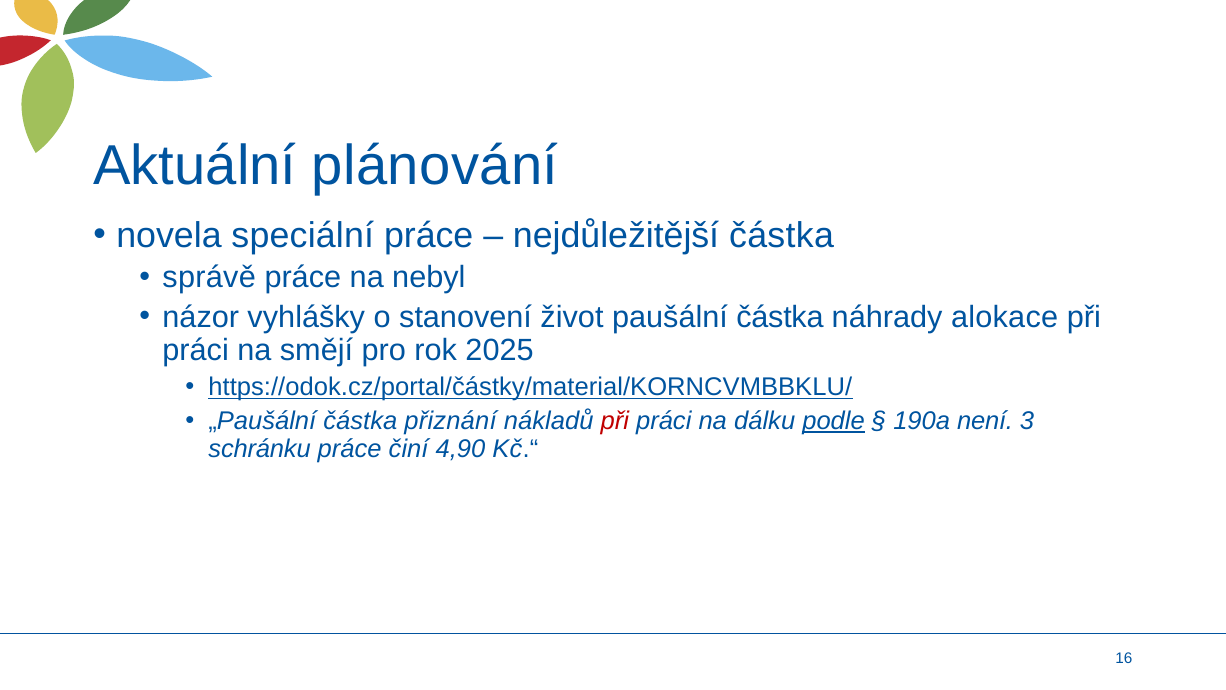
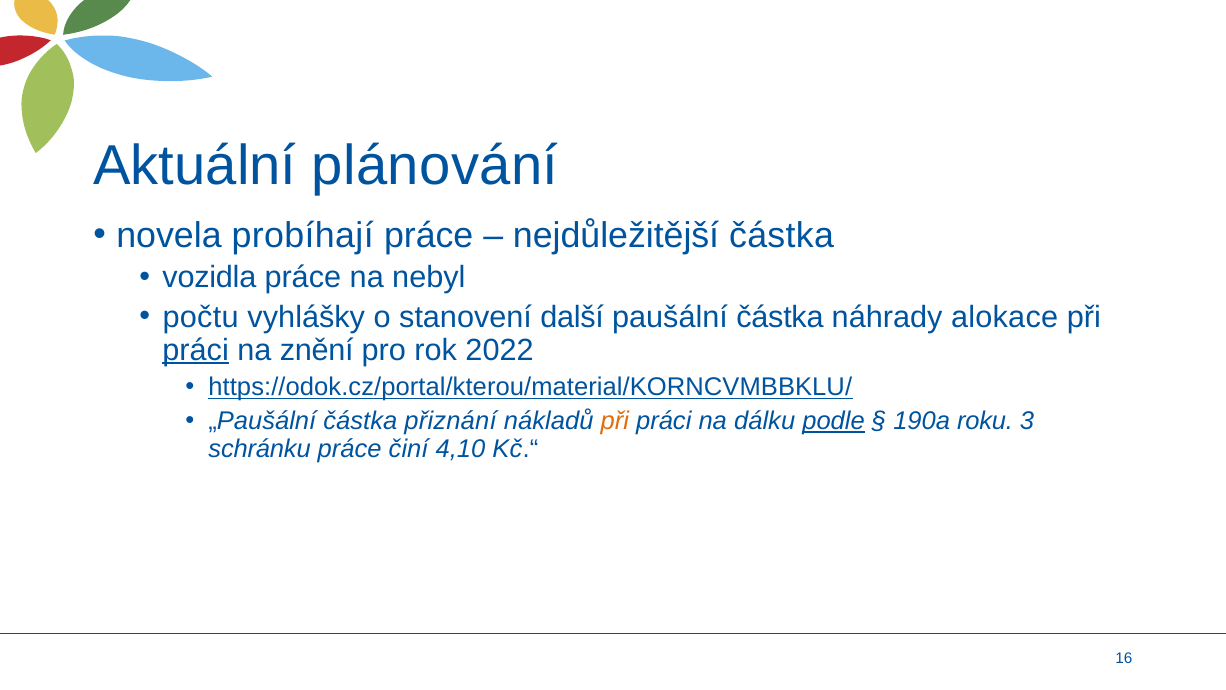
speciální: speciální -> probíhají (303, 235)
správě: správě -> vozidla (209, 277)
názor: názor -> počtu (201, 317)
život: život -> další (572, 317)
práci underline: none -> present (196, 350)
smějí: smějí -> znění (317, 350)
2025: 2025 -> 2022 (500, 350)
https://odok.cz/portal/částky/material/KORNCVMBBKLU/: https://odok.cz/portal/částky/material/KORNCVMBBKLU/ -> https://odok.cz/portal/kterou/material/KORNCVMBBKLU/ (530, 387)
při colour: red -> orange (615, 421)
není: není -> roku (985, 421)
4,90: 4,90 -> 4,10 (461, 448)
